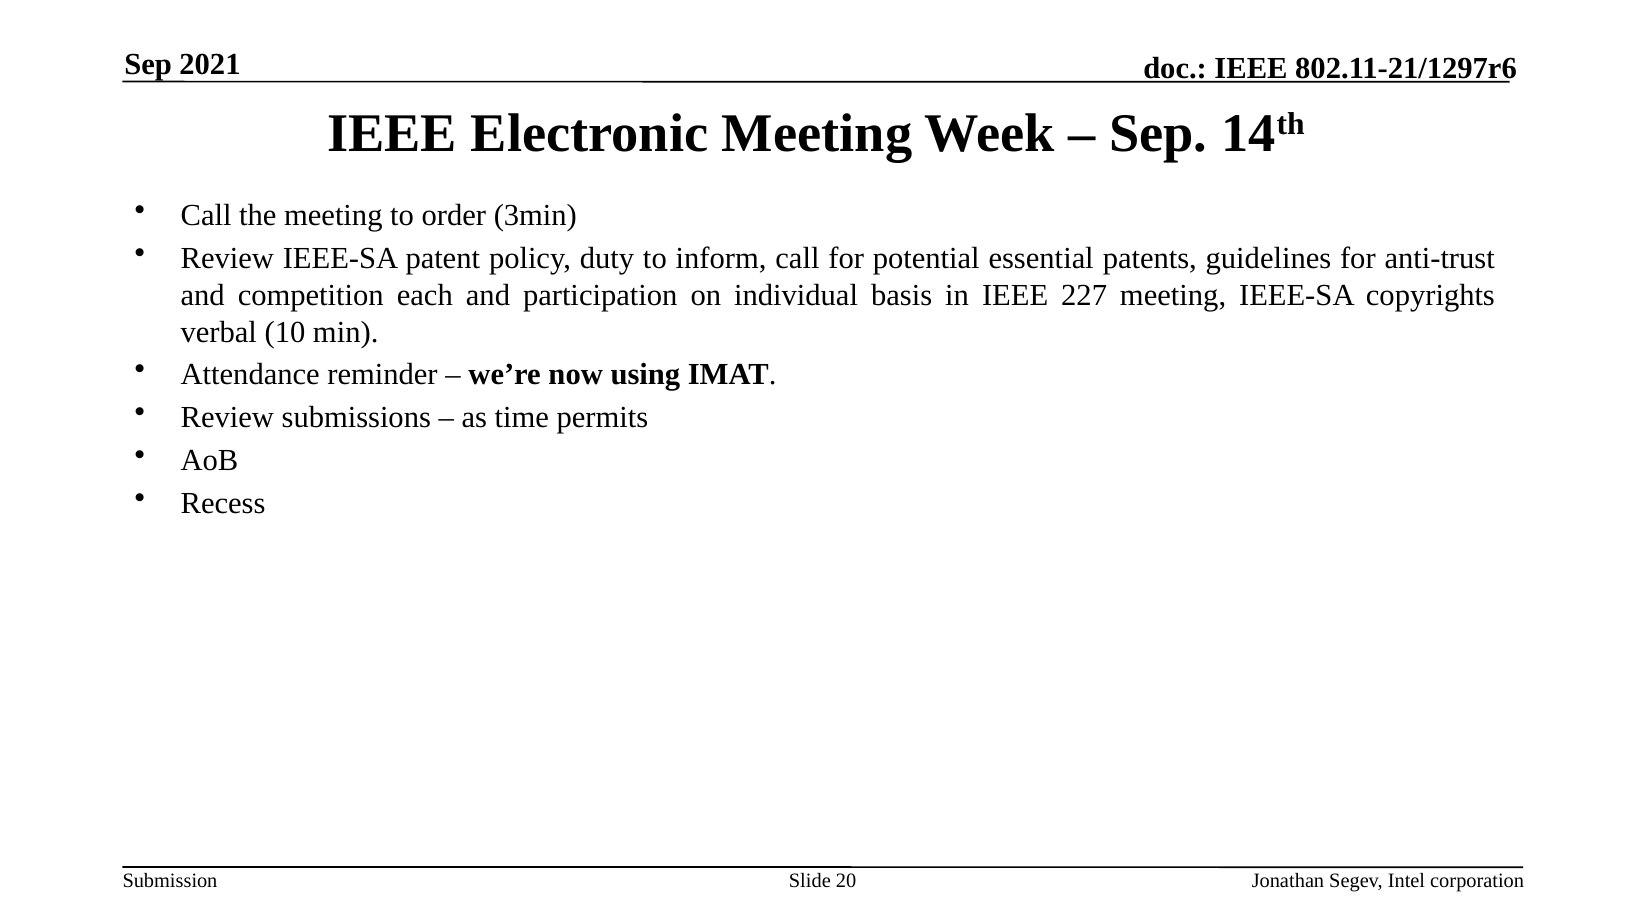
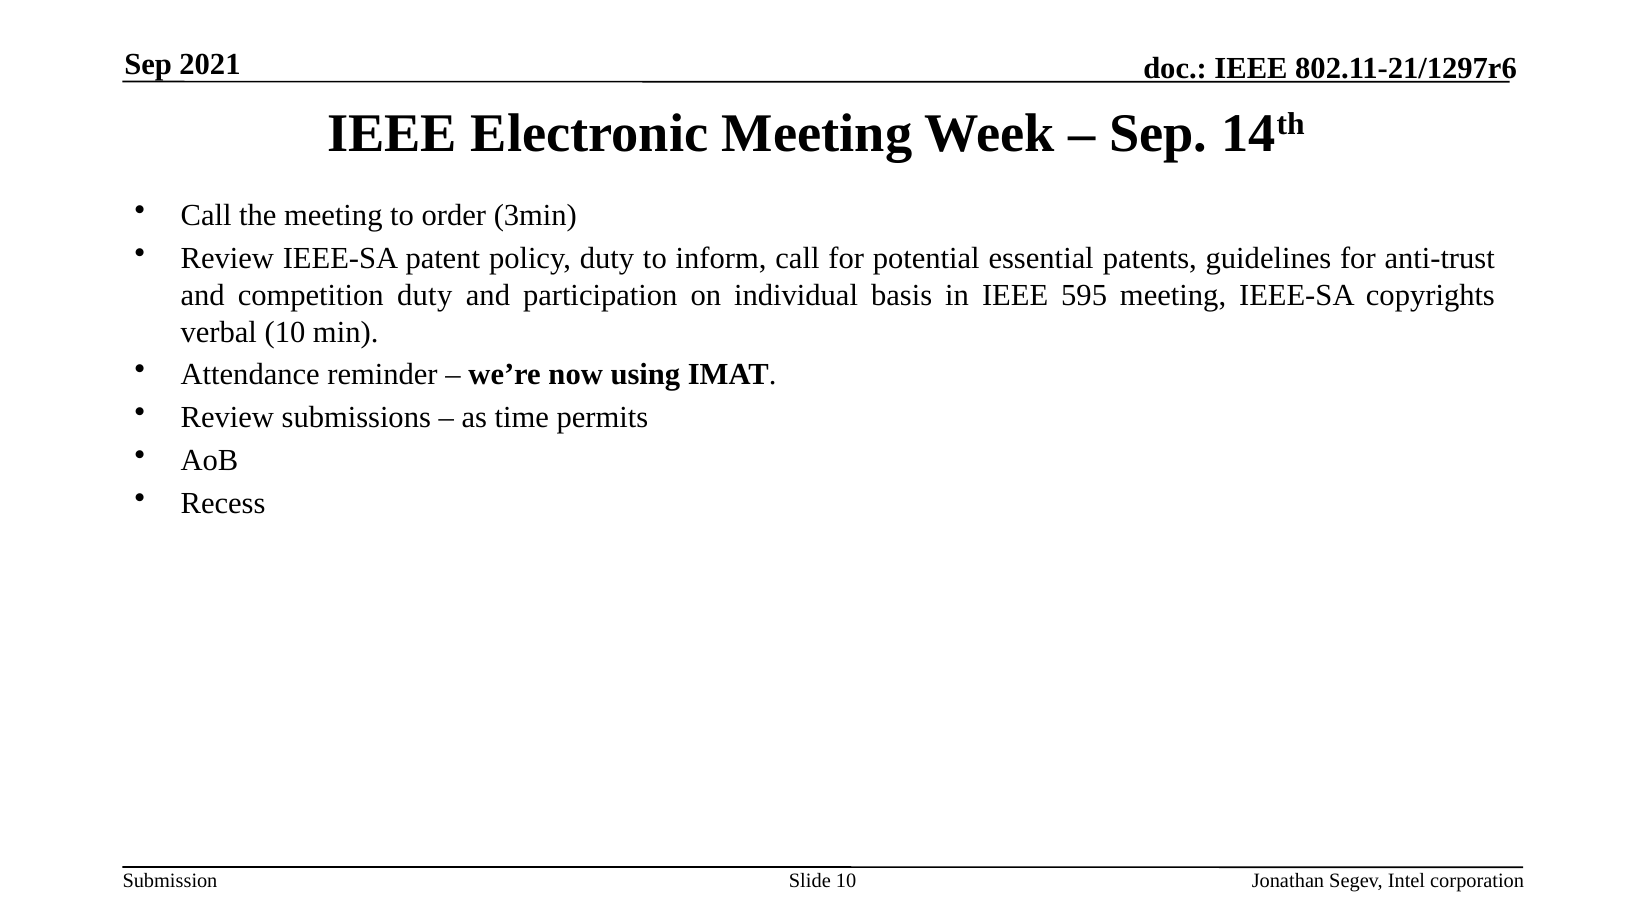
competition each: each -> duty (425, 295)
227: 227 -> 595 (1084, 295)
Slide 20: 20 -> 10 (846, 880)
